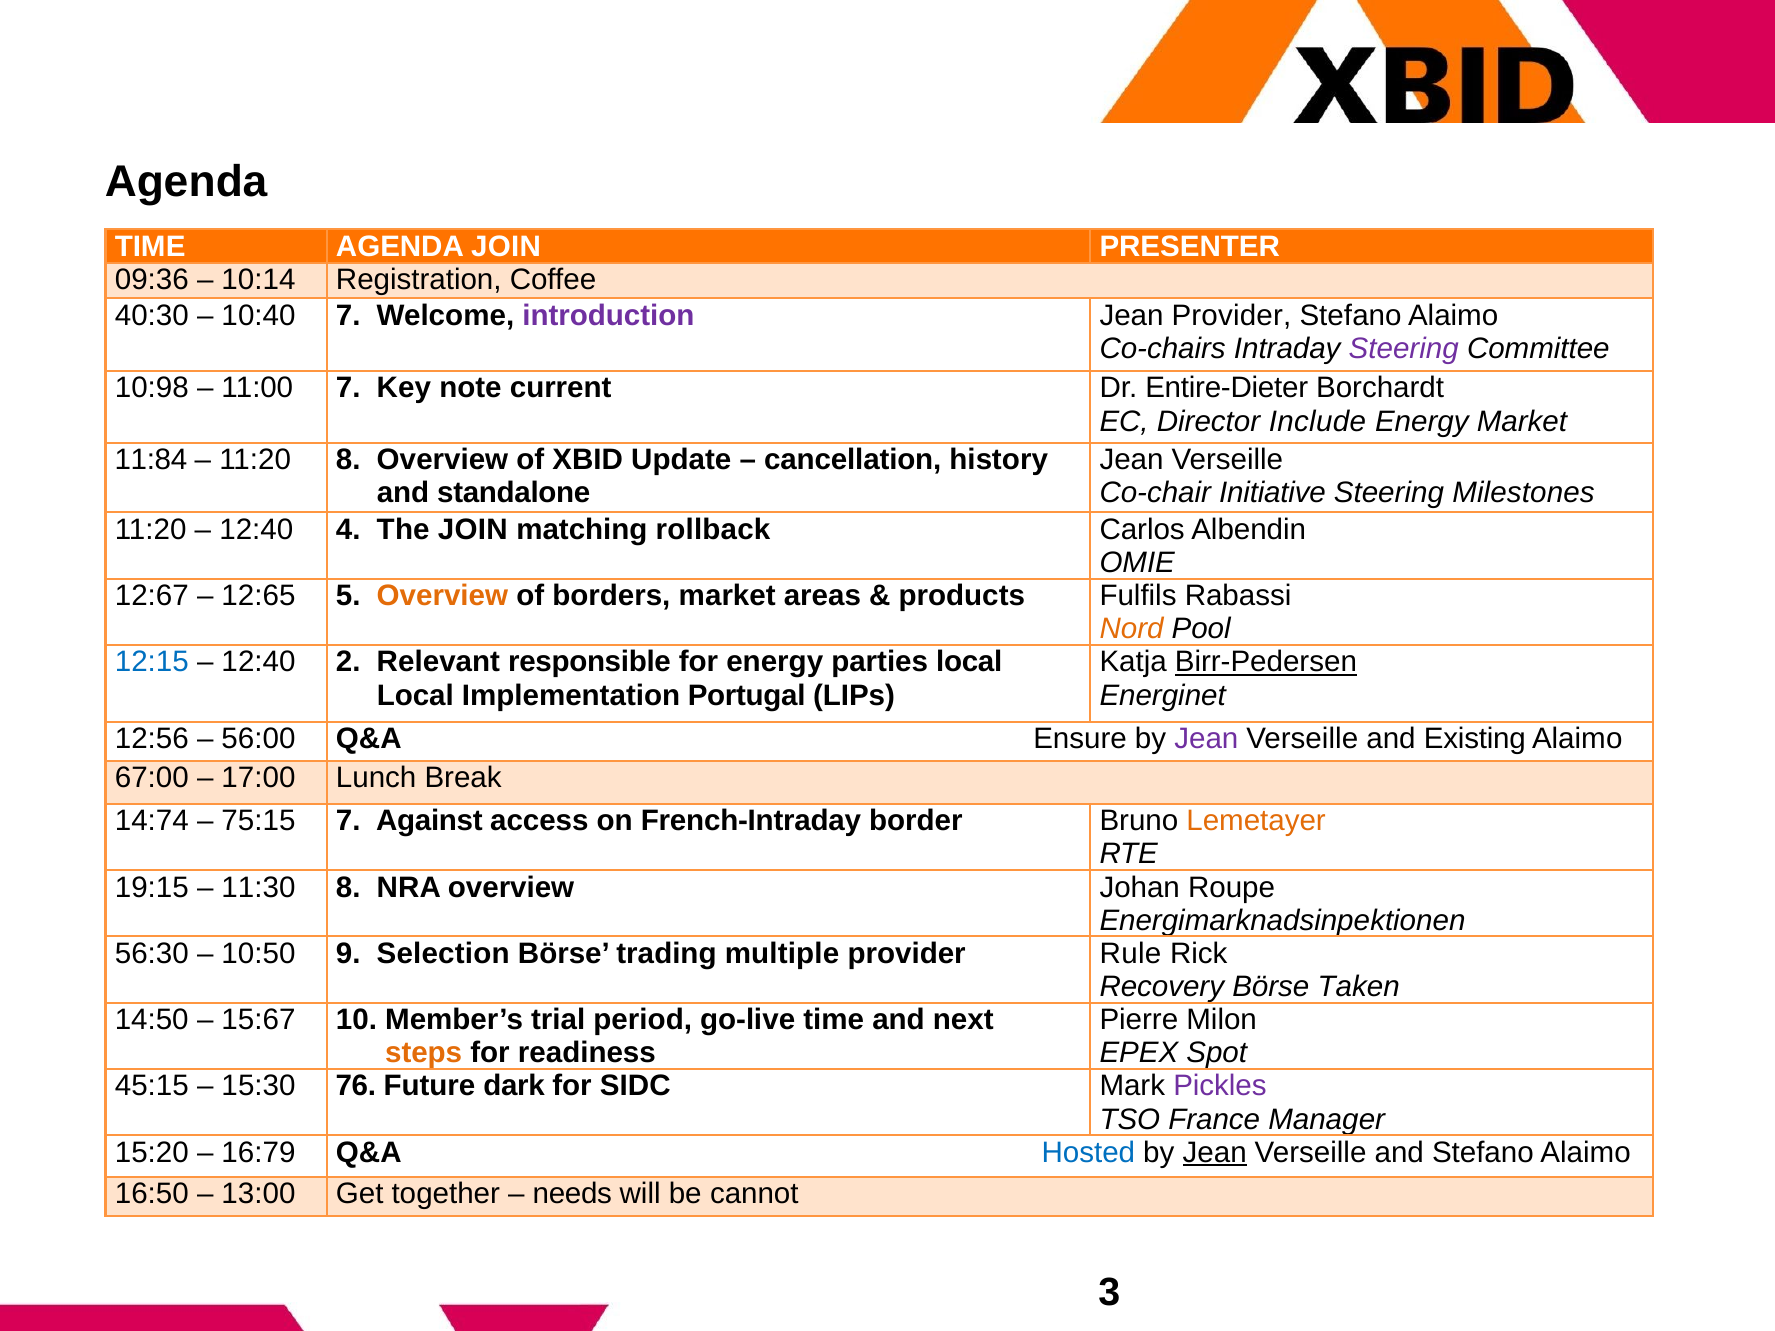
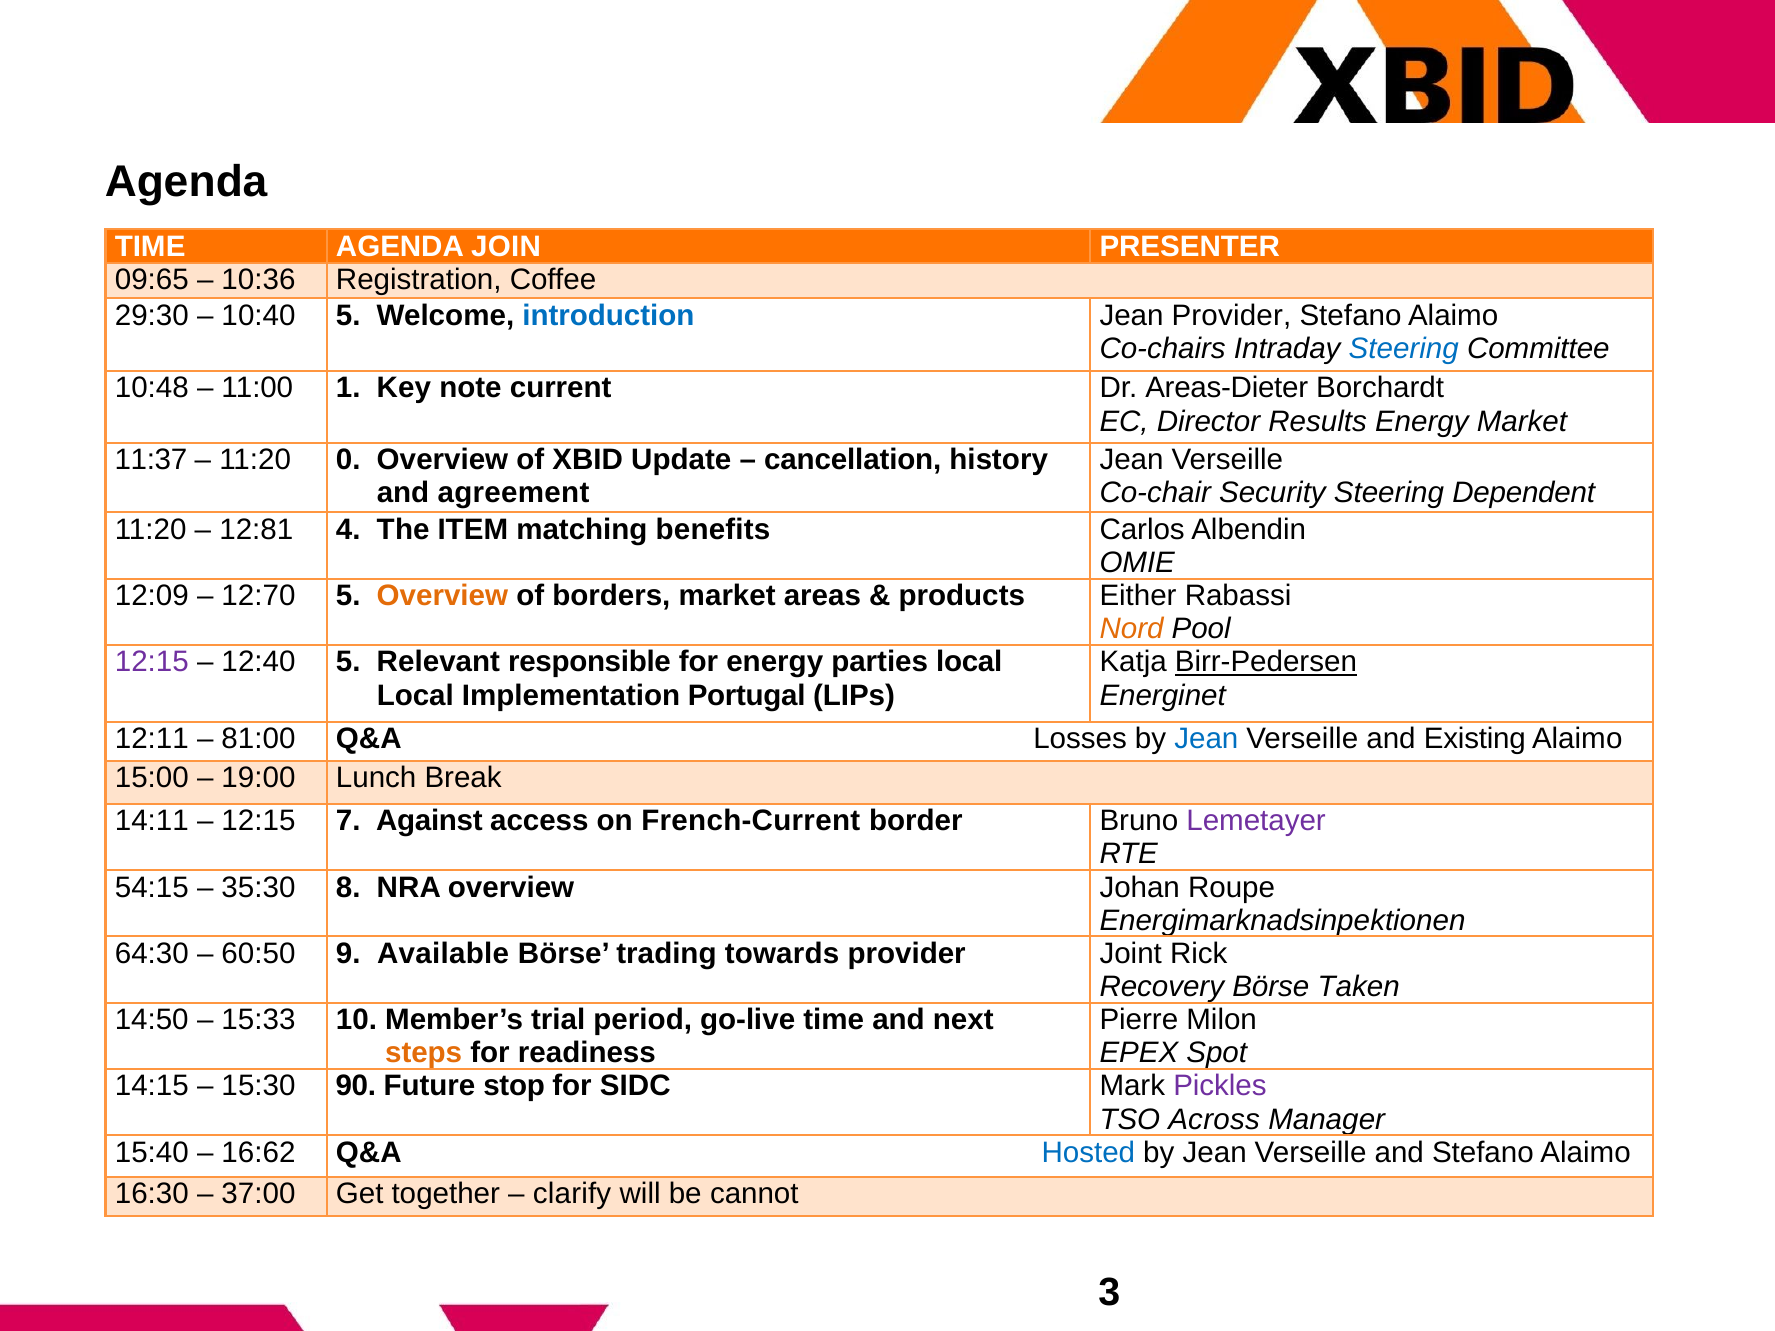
09:36: 09:36 -> 09:65 (152, 280)
10:14: 10:14 -> 10:36 (258, 280)
40:30: 40:30 -> 29:30 (152, 316)
10:40 7: 7 -> 5 (348, 316)
introduction colour: purple -> blue (608, 316)
Steering colour: purple -> blue (1404, 349)
10:98: 10:98 -> 10:48 (152, 388)
11:00 7: 7 -> 1 (348, 388)
Entire-Dieter: Entire-Dieter -> Areas-Dieter (1227, 388)
Include: Include -> Results (1318, 421)
11:84: 11:84 -> 11:37 (151, 460)
11:20 8: 8 -> 0 (348, 460)
standalone: standalone -> agreement (513, 493)
Initiative: Initiative -> Security (1272, 493)
Milestones: Milestones -> Dependent (1524, 493)
12:40: 12:40 -> 12:81 (256, 530)
The JOIN: JOIN -> ITEM (473, 530)
rollback: rollback -> benefits (713, 530)
12:67: 12:67 -> 12:09 (152, 596)
12:65: 12:65 -> 12:70 (258, 596)
Fulfils: Fulfils -> Either (1138, 596)
12:15 colour: blue -> purple (152, 662)
12:40 2: 2 -> 5 (348, 662)
12:56: 12:56 -> 12:11 (152, 739)
56:00: 56:00 -> 81:00 (258, 739)
Ensure: Ensure -> Losses (1080, 739)
Jean colour: purple -> blue (1206, 739)
67:00: 67:00 -> 15:00 (152, 778)
17:00: 17:00 -> 19:00 (258, 778)
14:74: 14:74 -> 14:11 (152, 821)
75:15: 75:15 -> 12:15 (258, 821)
French-Intraday: French-Intraday -> French-Current (751, 821)
Lemetayer colour: orange -> purple (1256, 821)
19:15: 19:15 -> 54:15 (152, 887)
11:30: 11:30 -> 35:30 (258, 887)
56:30: 56:30 -> 64:30 (152, 954)
10:50: 10:50 -> 60:50 (258, 954)
Selection: Selection -> Available (443, 954)
multiple: multiple -> towards (782, 954)
Rule: Rule -> Joint (1131, 954)
15:67: 15:67 -> 15:33 (258, 1020)
45:15: 45:15 -> 14:15 (152, 1086)
76: 76 -> 90 (356, 1086)
dark: dark -> stop (514, 1086)
France: France -> Across (1214, 1120)
15:20: 15:20 -> 15:40 (152, 1153)
16:79: 16:79 -> 16:62 (258, 1153)
Jean underline: present -> none (1215, 1153)
16:50: 16:50 -> 16:30 (152, 1194)
13:00: 13:00 -> 37:00 (258, 1194)
needs: needs -> clarify (572, 1194)
